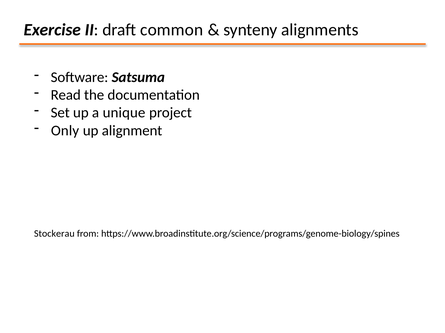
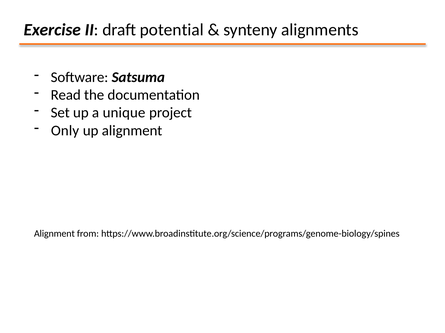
common: common -> potential (172, 30)
Stockerau: Stockerau -> Alignment (54, 234)
